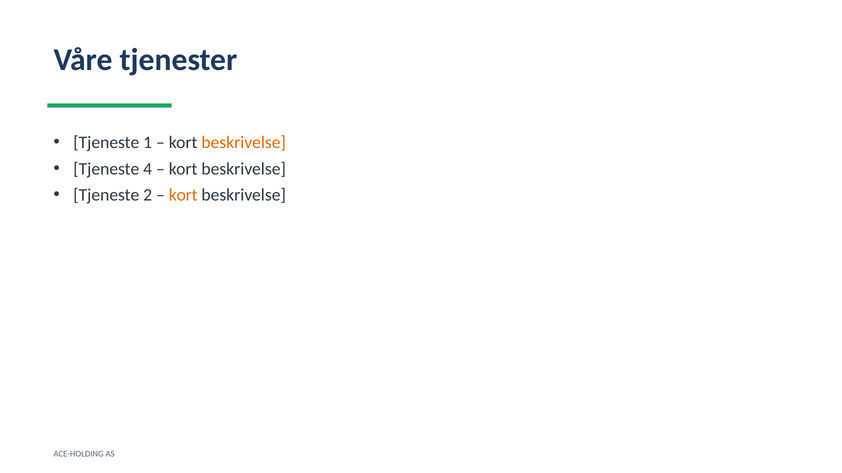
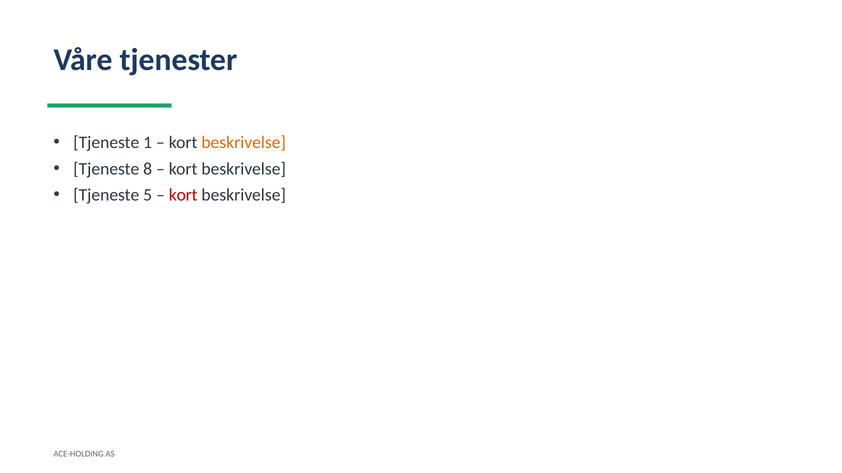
4: 4 -> 8 (148, 169)
2: 2 -> 5 (148, 195)
kort colour: orange -> red (183, 195)
